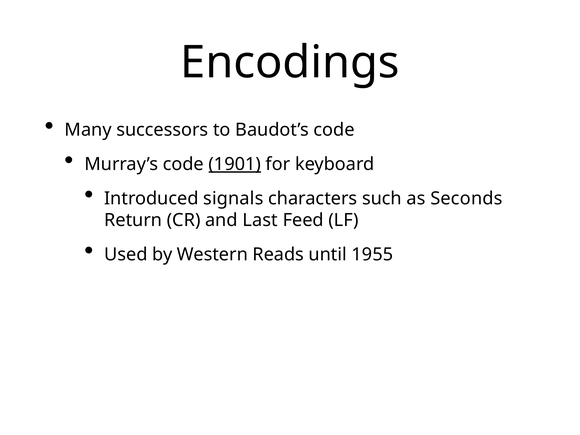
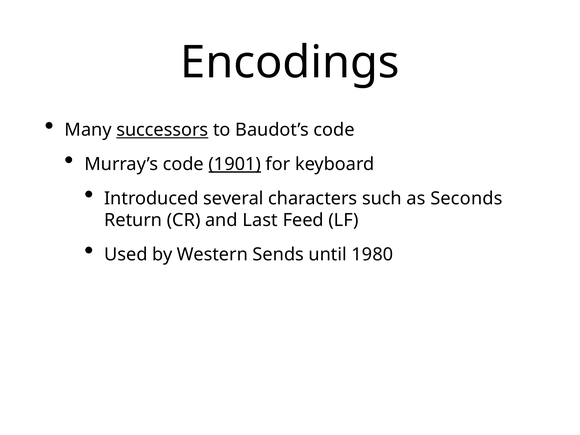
successors underline: none -> present (162, 130)
signals: signals -> several (233, 198)
Reads: Reads -> Sends (278, 254)
1955: 1955 -> 1980 (372, 254)
